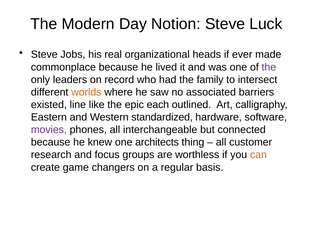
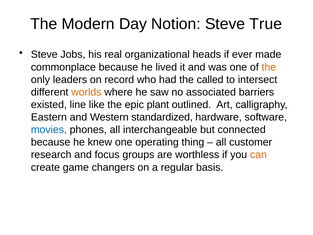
Luck: Luck -> True (266, 24)
the colour: purple -> orange (269, 67)
family: family -> called (210, 80)
each: each -> plant (158, 105)
movies colour: purple -> blue (49, 130)
architects: architects -> operating (157, 142)
